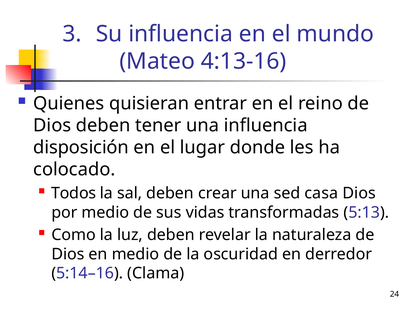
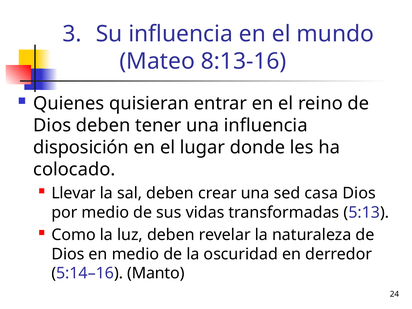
4:13-16: 4:13-16 -> 8:13-16 (244, 61)
Todos: Todos -> Llevar (74, 193)
Clama: Clama -> Manto (156, 273)
